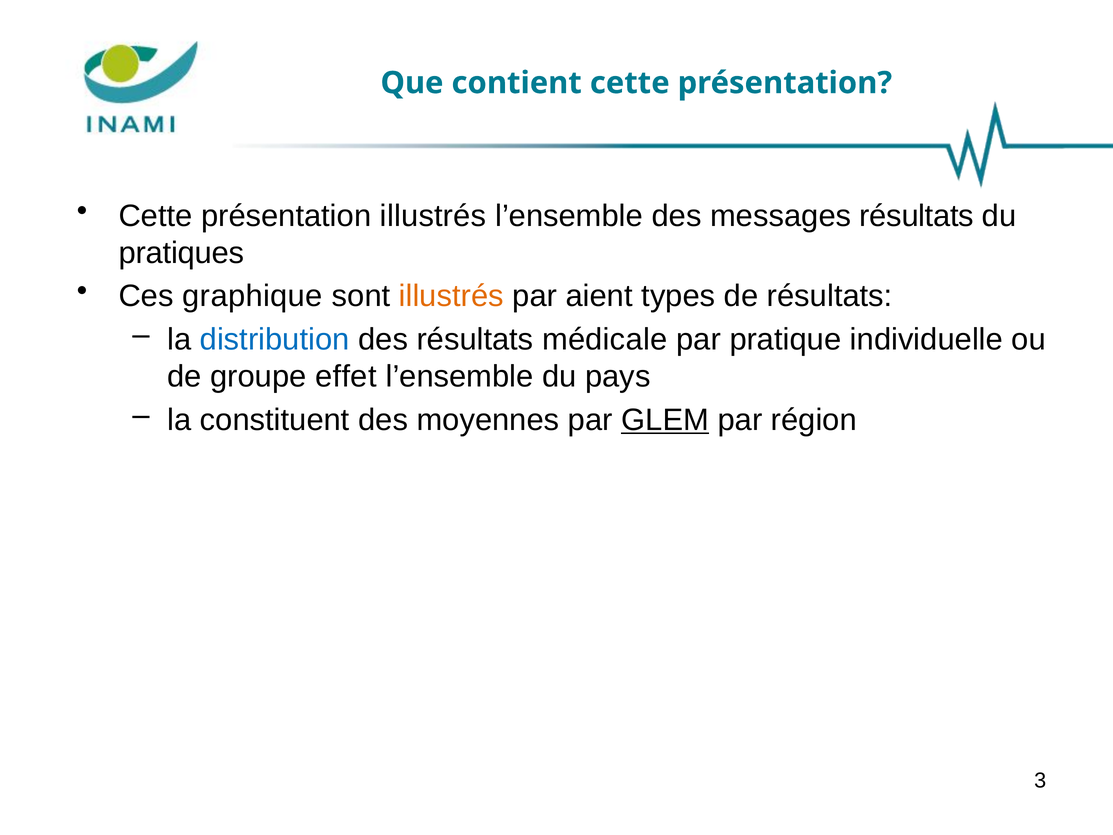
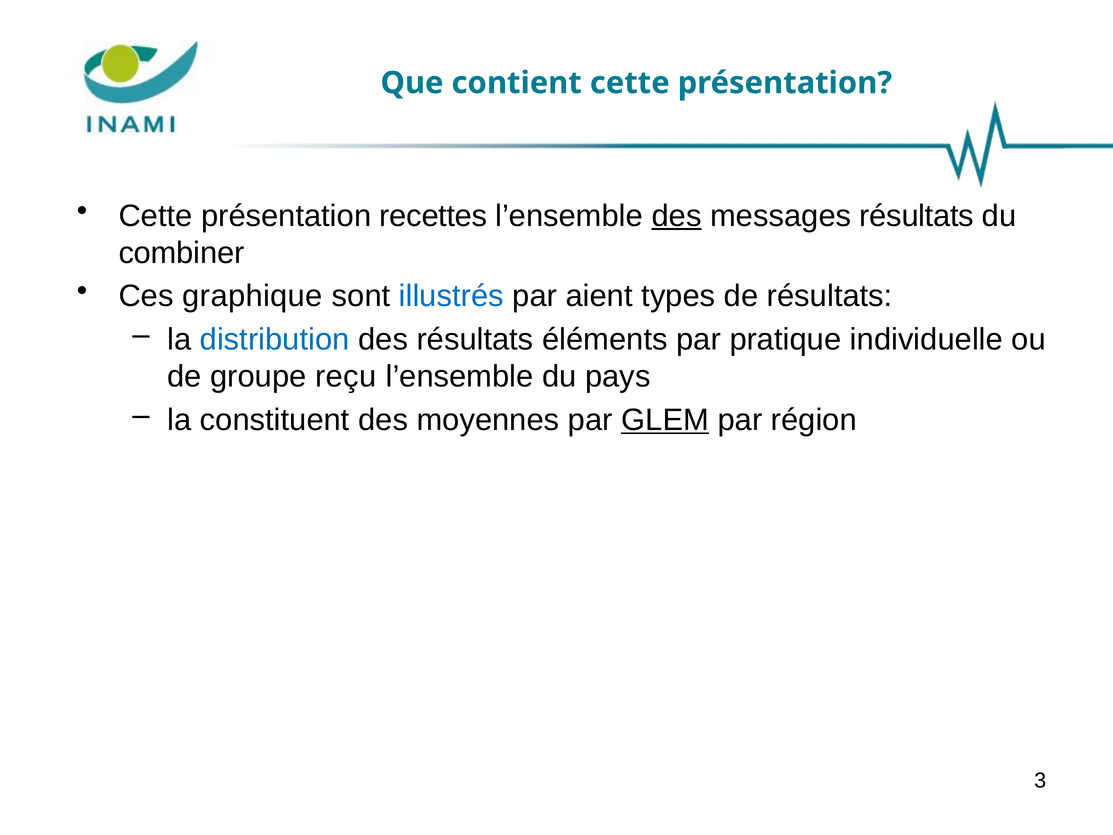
présentation illustrés: illustrés -> recettes (433, 216)
des underline: none -> present (677, 216)
pratiques: pratiques -> combiner (181, 253)
illustrés colour: orange -> blue (451, 296)
médicale: médicale -> éléments (605, 339)
effet: effet -> reçu (346, 377)
